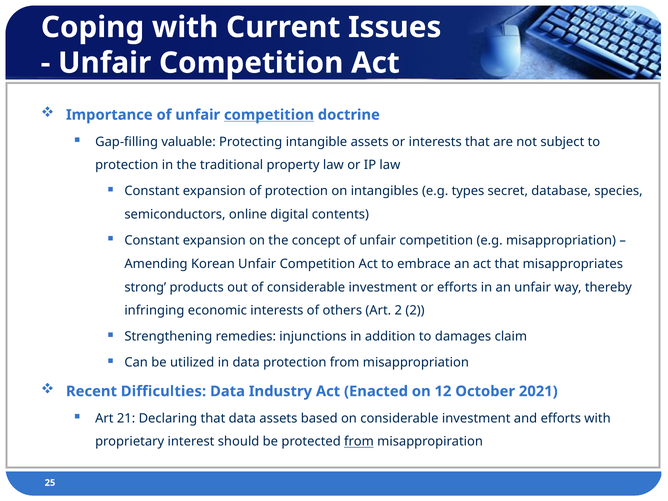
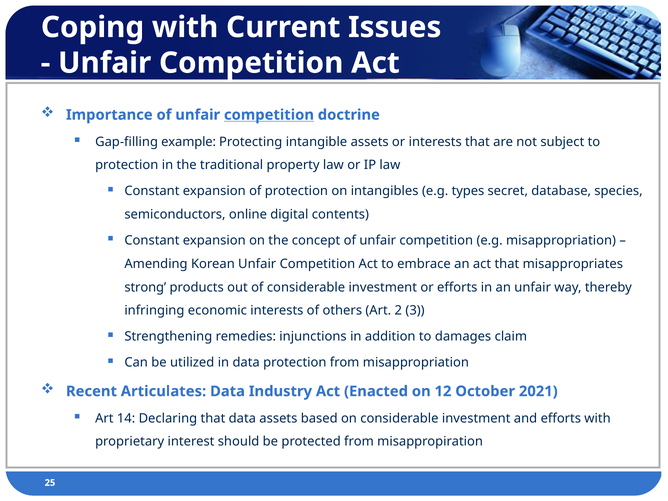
valuable: valuable -> example (189, 142)
2 2: 2 -> 3 (415, 311)
Difficulties: Difficulties -> Articulates (163, 391)
21: 21 -> 14 (126, 418)
from underline: present -> none (359, 442)
